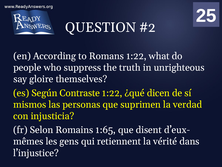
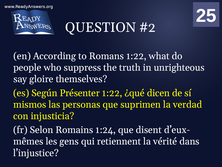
Contraste: Contraste -> Présenter (80, 93)
1:65: 1:65 -> 1:24 (106, 130)
